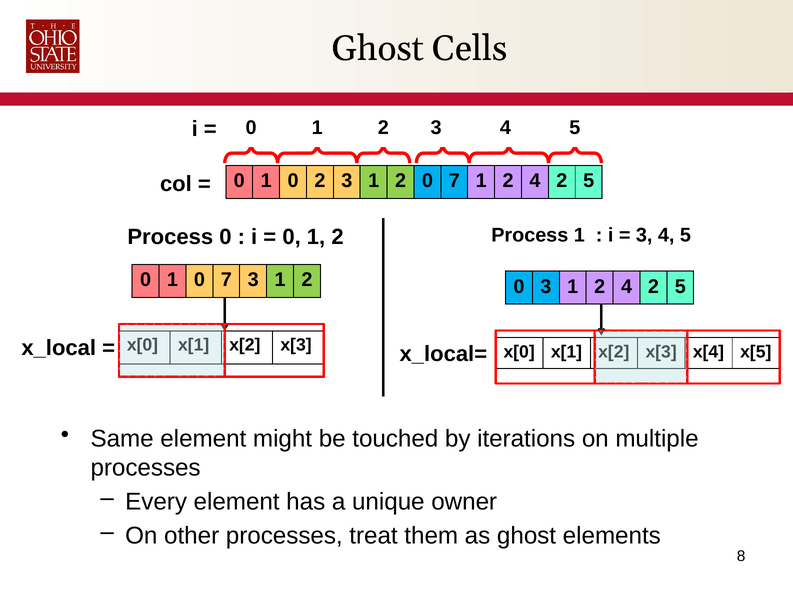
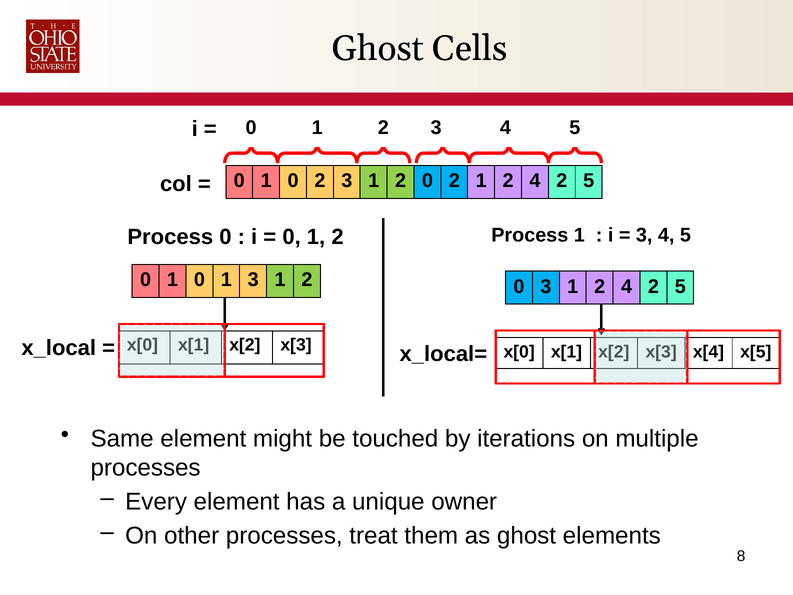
2 0 7: 7 -> 2 (454, 181)
1 0 7: 7 -> 1 (226, 280)
